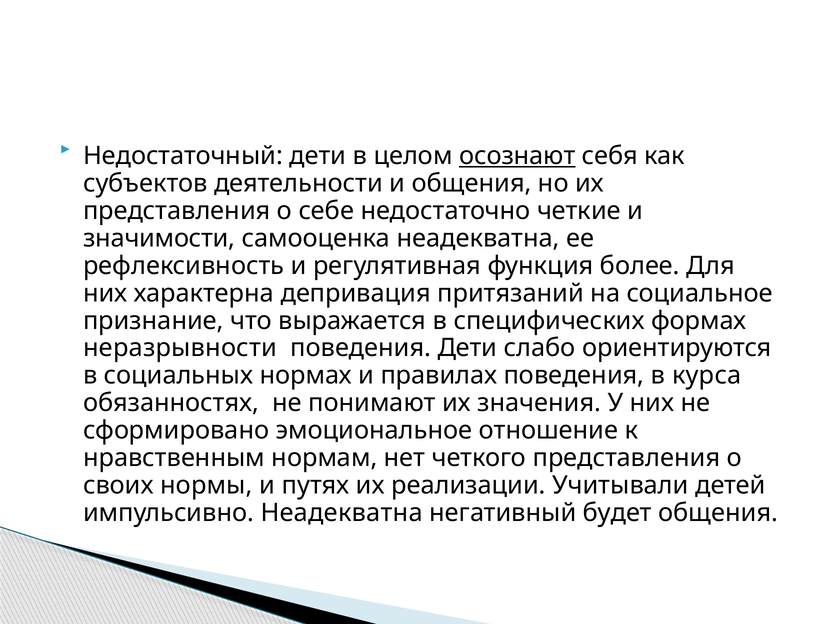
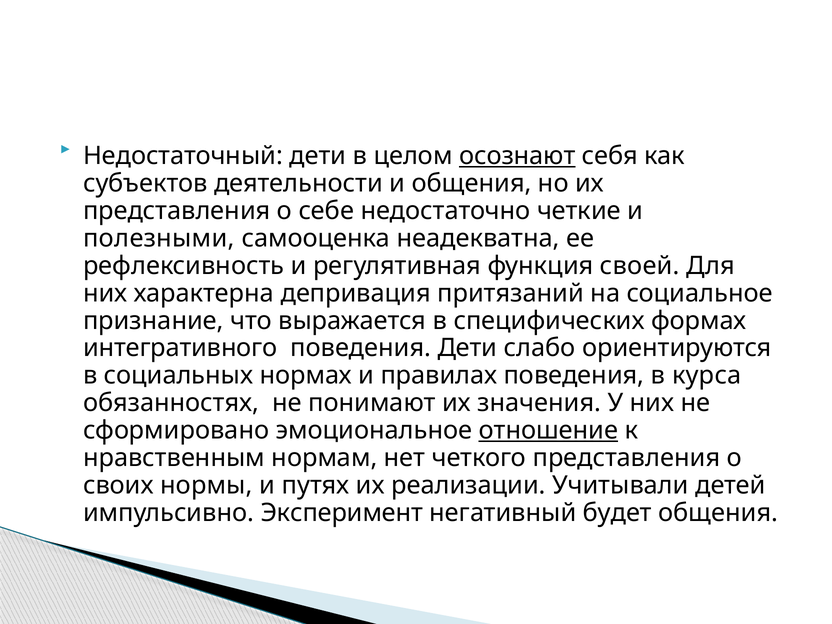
значимости: значимости -> полезными (159, 238)
более: более -> своей (640, 266)
неразрывности: неразрывности -> интегративного (180, 348)
отношение underline: none -> present (548, 430)
импульсивно Неадекватна: Неадекватна -> Эксперимент (342, 513)
